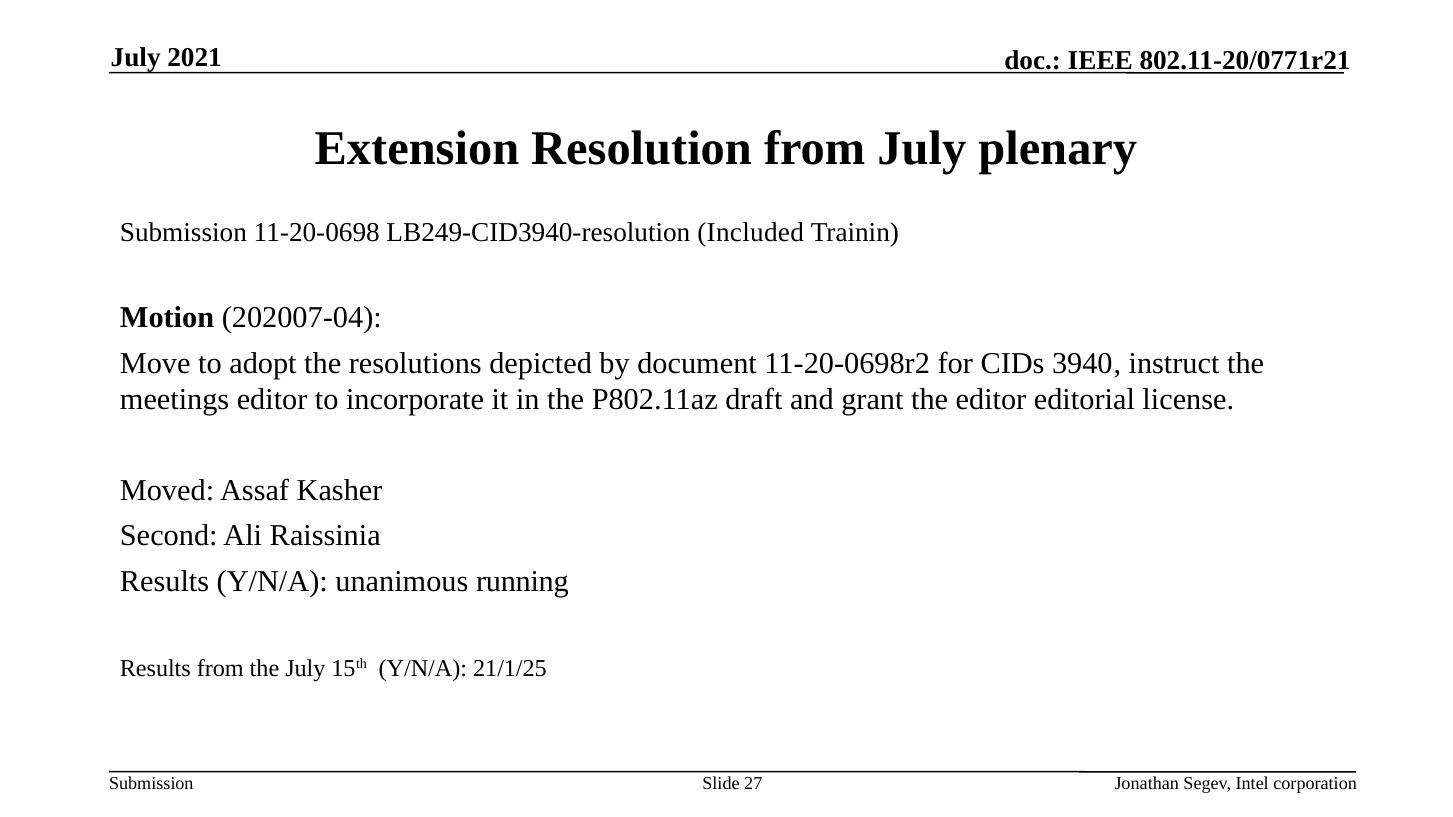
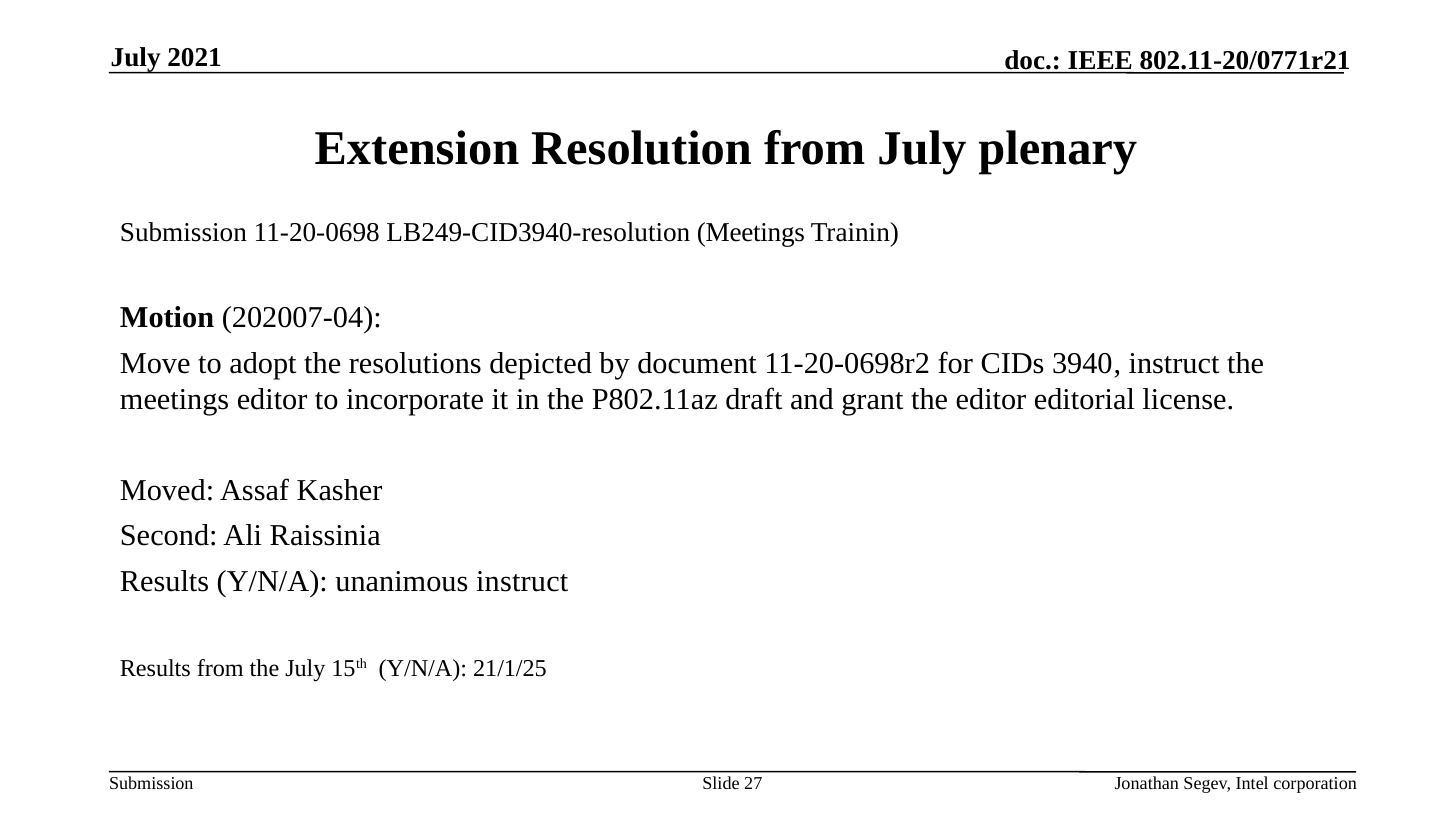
LB249-CID3940-resolution Included: Included -> Meetings (751, 232)
unanimous running: running -> instruct (522, 582)
